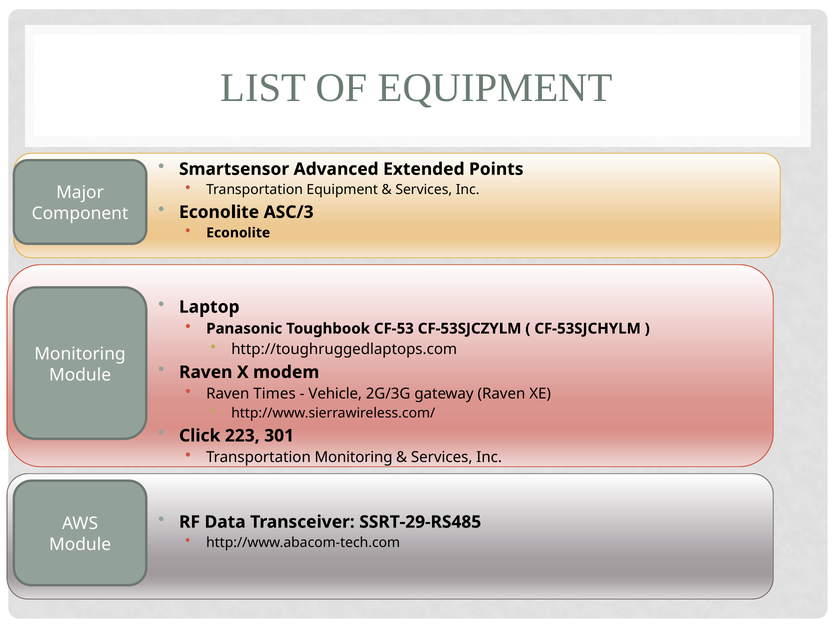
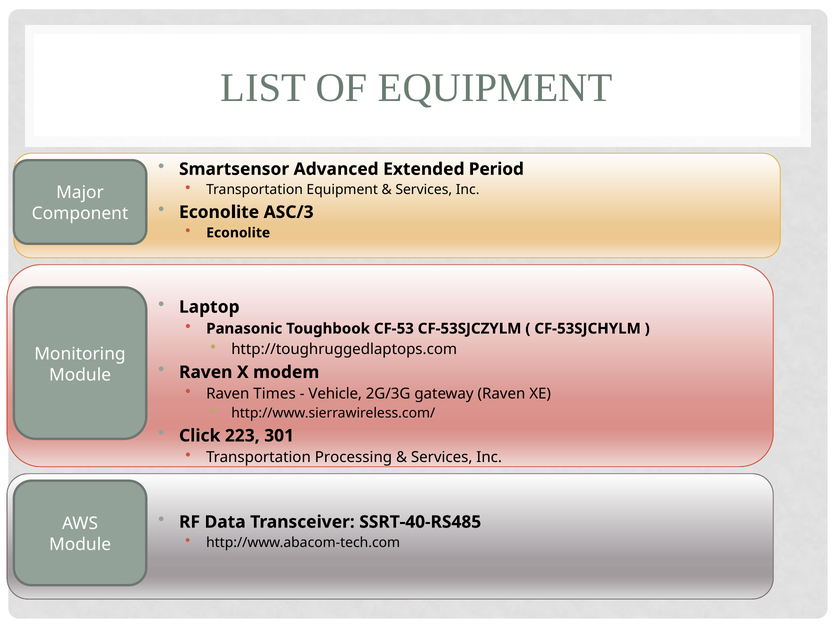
Points: Points -> Period (496, 169)
Transportation Monitoring: Monitoring -> Processing (353, 457)
SSRT-29-RS485: SSRT-29-RS485 -> SSRT-40-RS485 (420, 522)
